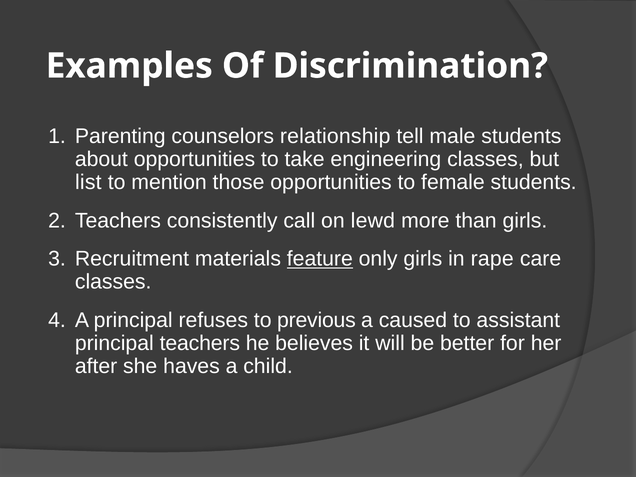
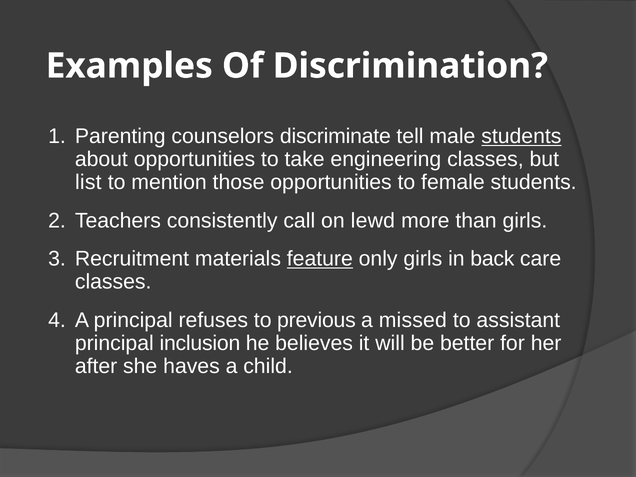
relationship: relationship -> discriminate (335, 136)
students underline: none -> present (521, 136)
rape: rape -> back (492, 259)
caused: caused -> missed (413, 320)
principal teachers: teachers -> inclusion (200, 343)
